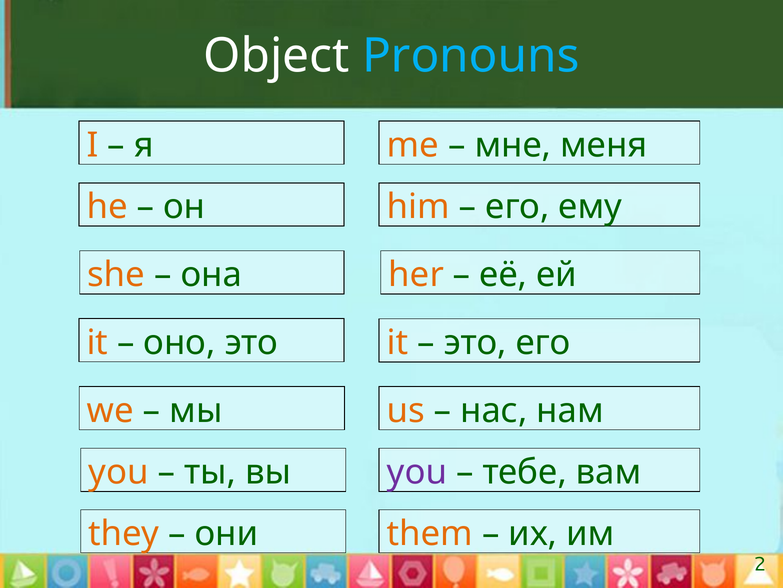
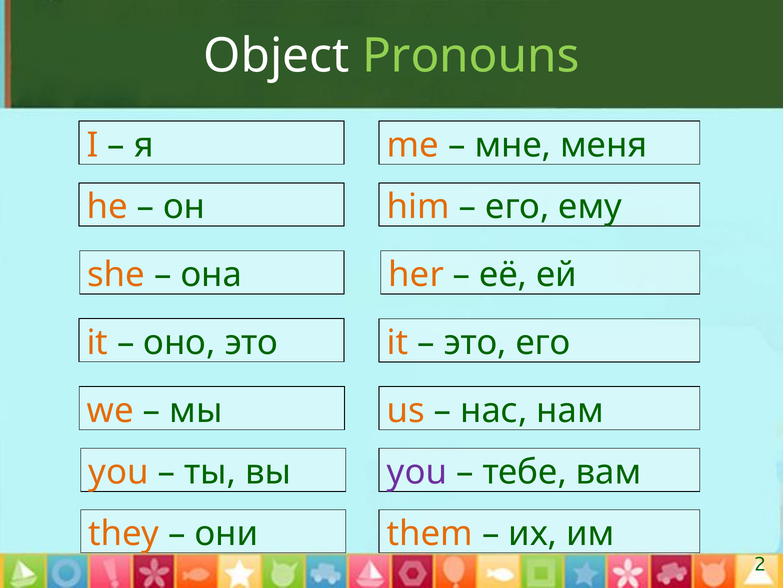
Pronouns colour: light blue -> light green (471, 56)
